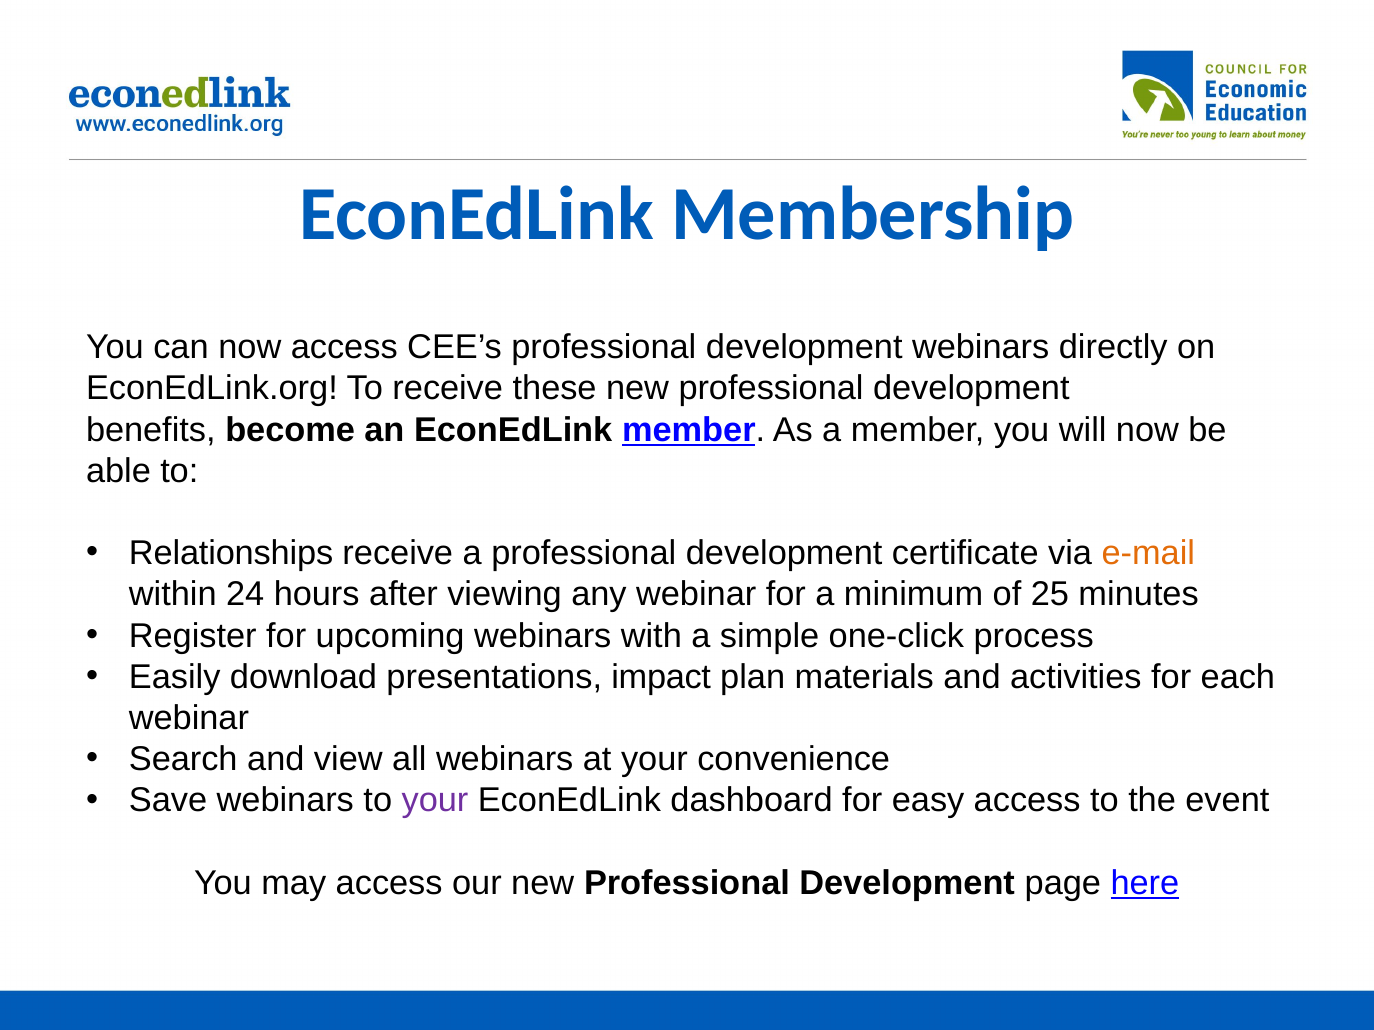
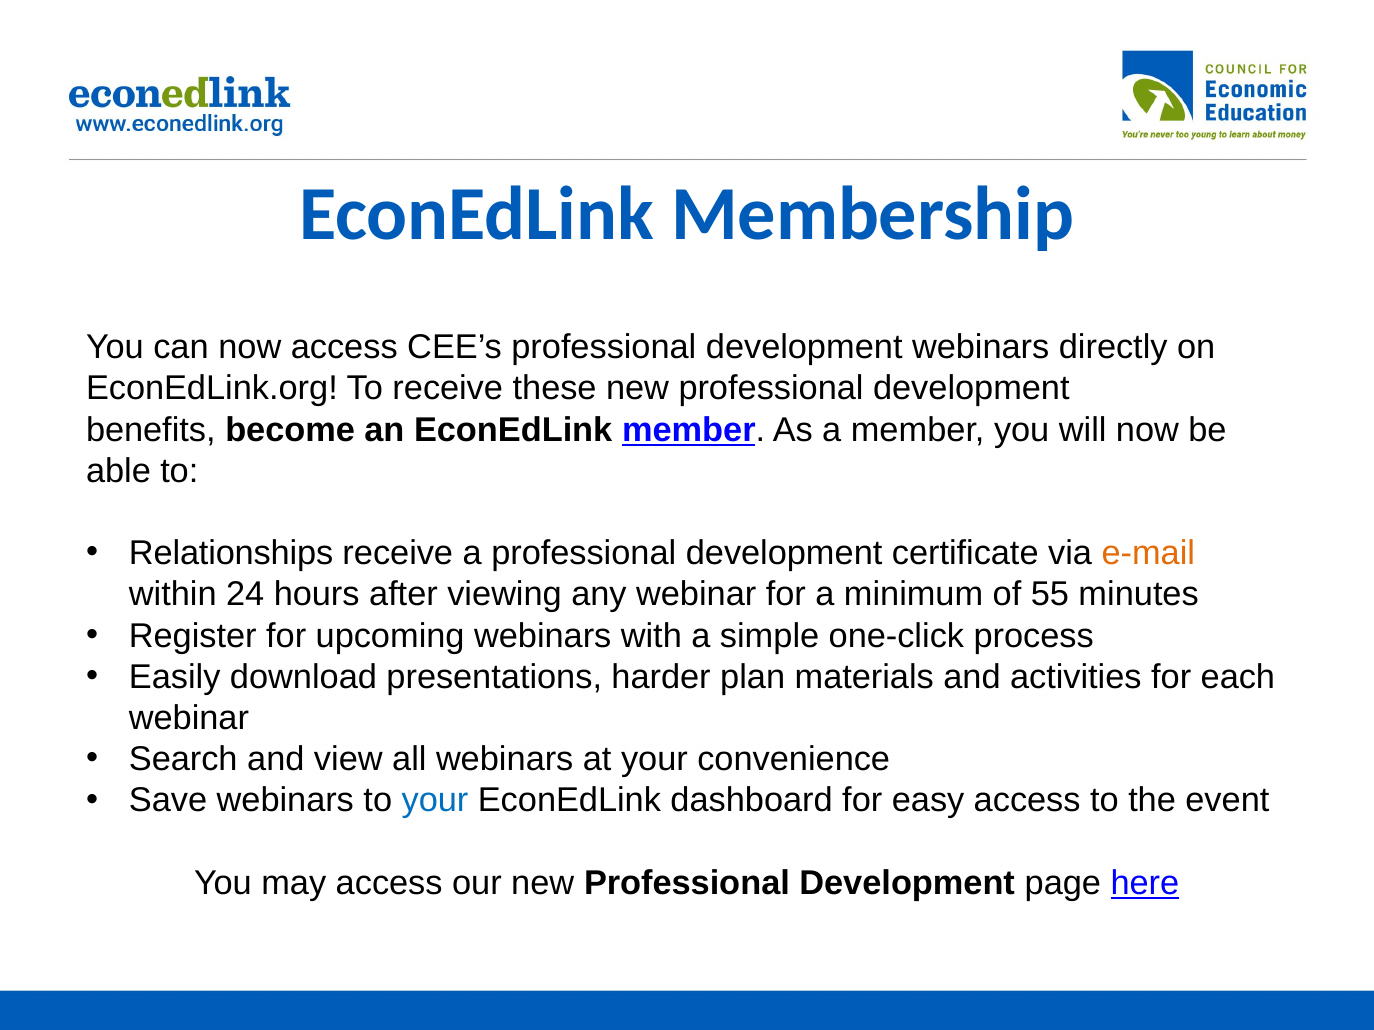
25: 25 -> 55 (1050, 595)
impact: impact -> harder (661, 677)
your colour: purple -> blue (435, 801)
